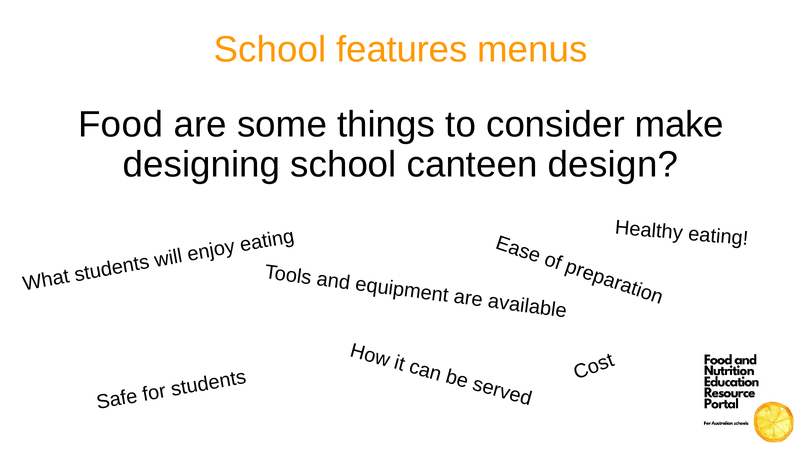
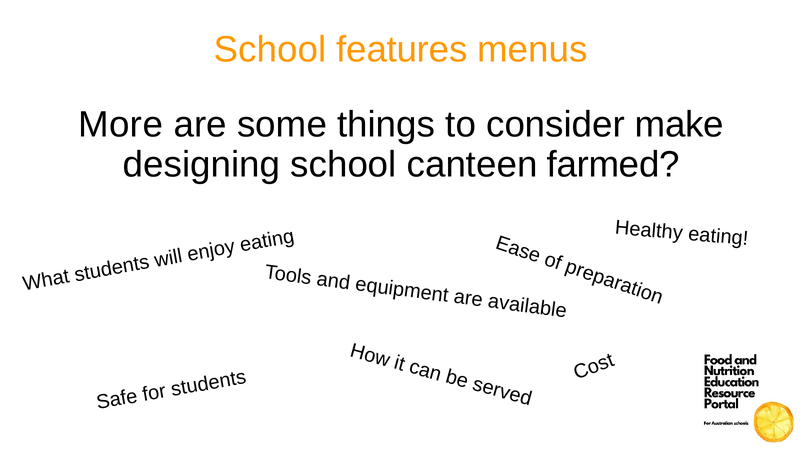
Food: Food -> More (121, 125)
design: design -> farmed (613, 165)
